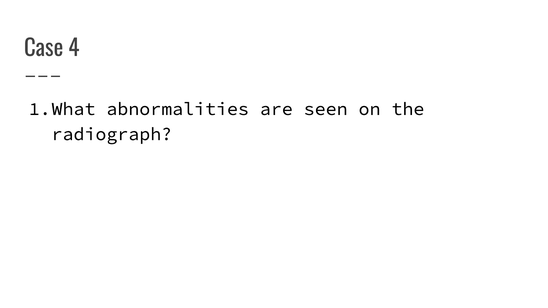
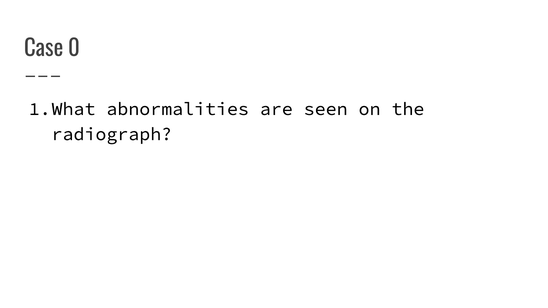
4: 4 -> 0 (74, 49)
